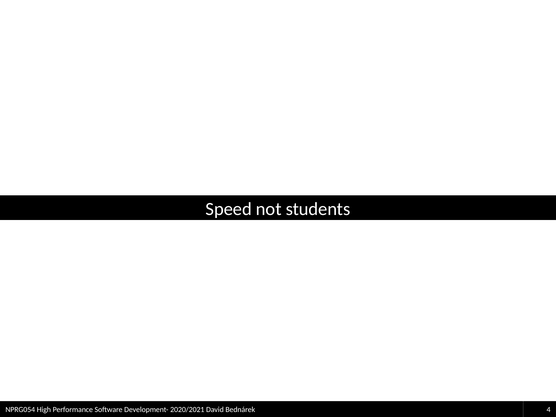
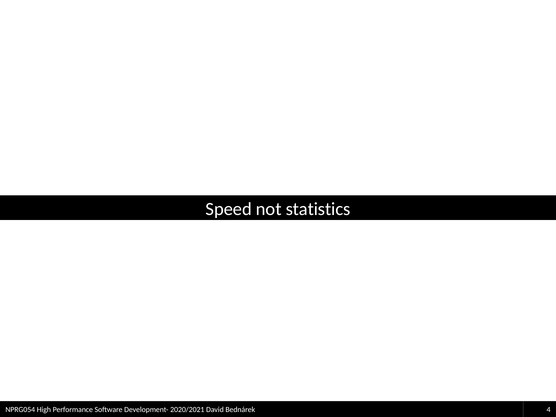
students: students -> statistics (318, 209)
